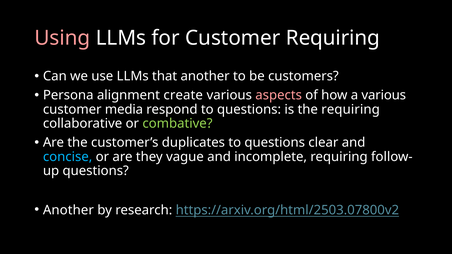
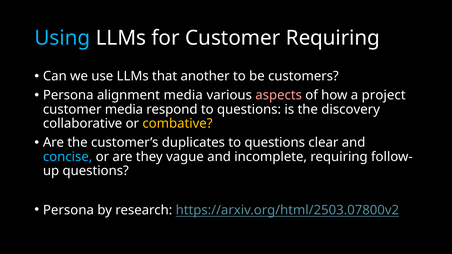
Using colour: pink -> light blue (62, 38)
alignment create: create -> media (183, 95)
a various: various -> project (384, 95)
the requiring: requiring -> discovery (351, 110)
combative colour: light green -> yellow (177, 124)
Another: Another -> Persona (68, 210)
